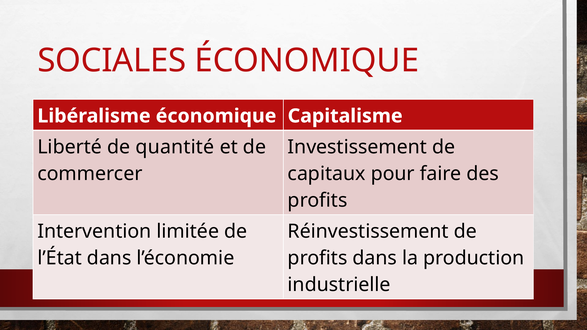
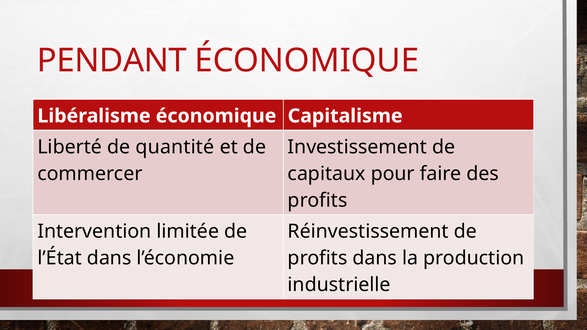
SOCIALES: SOCIALES -> PENDANT (112, 61)
